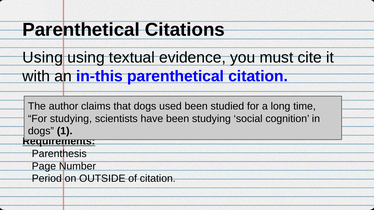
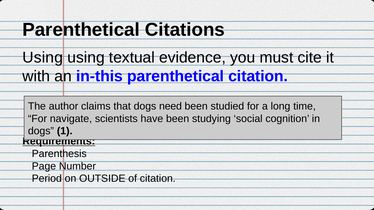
used: used -> need (170, 106)
For studying: studying -> navigate (71, 119)
